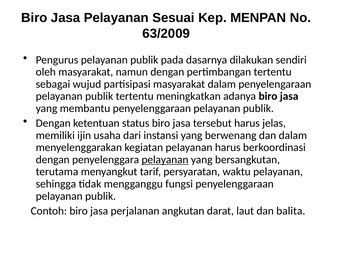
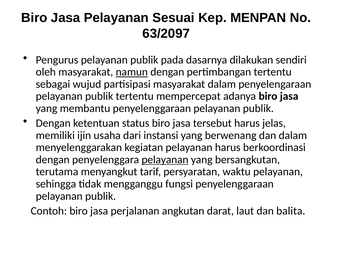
63/2009: 63/2009 -> 63/2097 (166, 34)
namun underline: none -> present (132, 72)
meningkatkan: meningkatkan -> mempercepat (188, 96)
